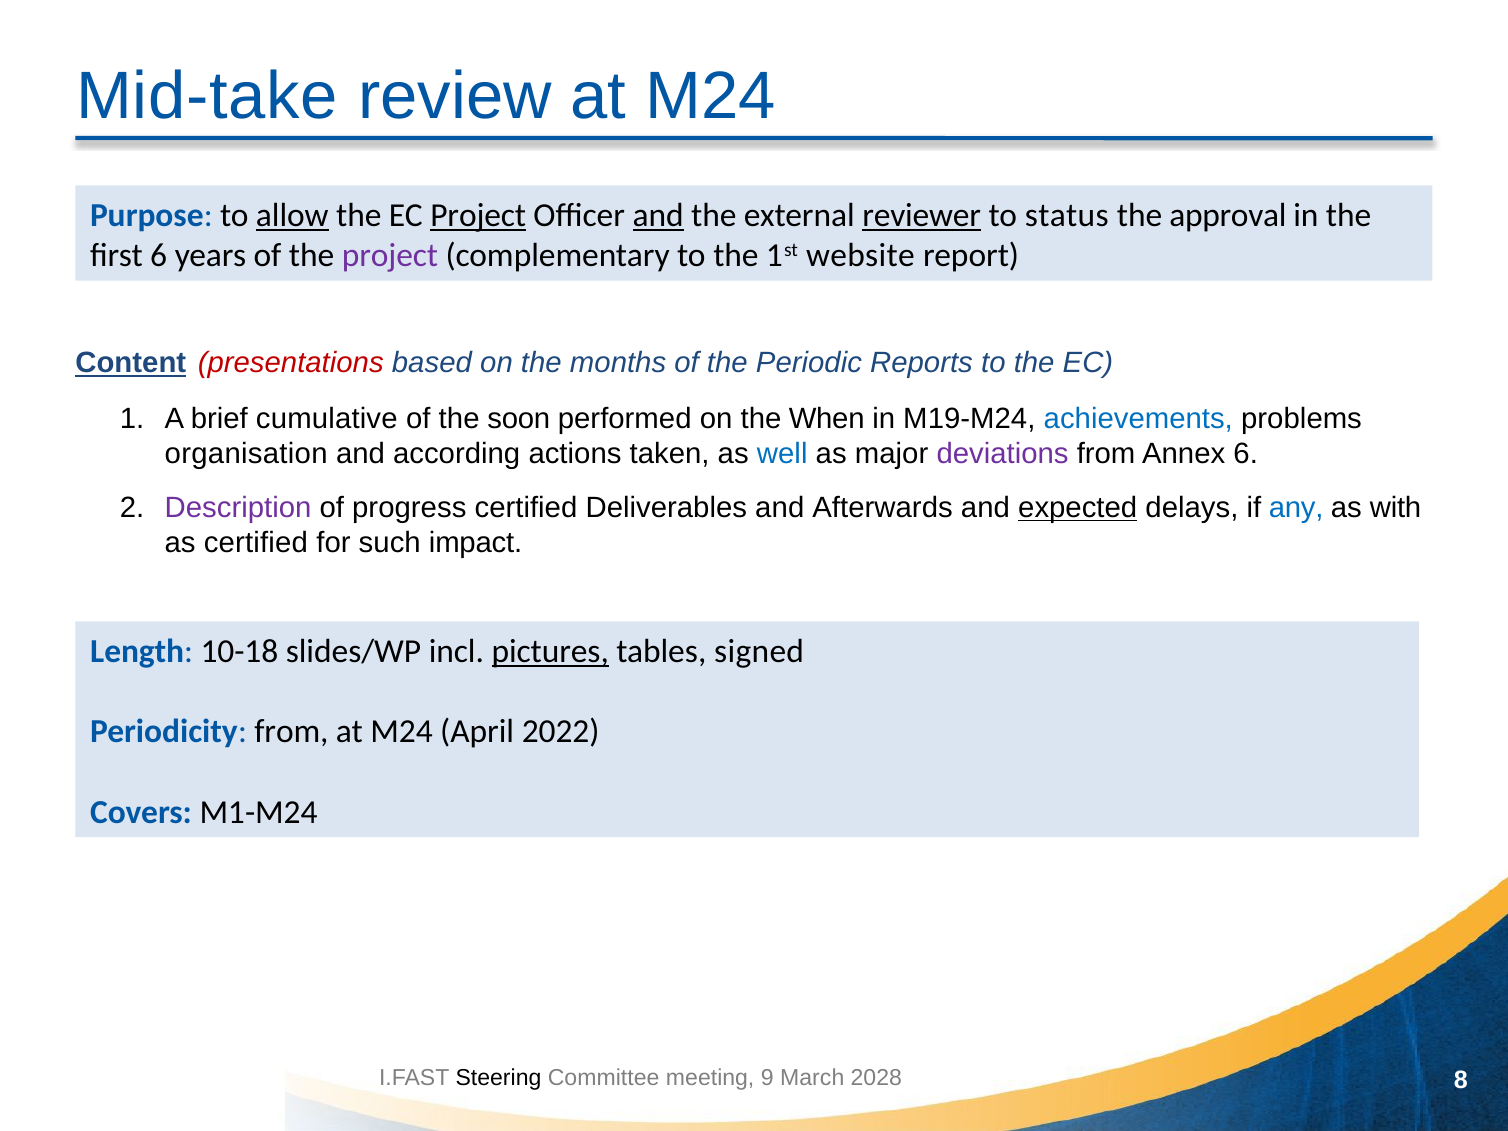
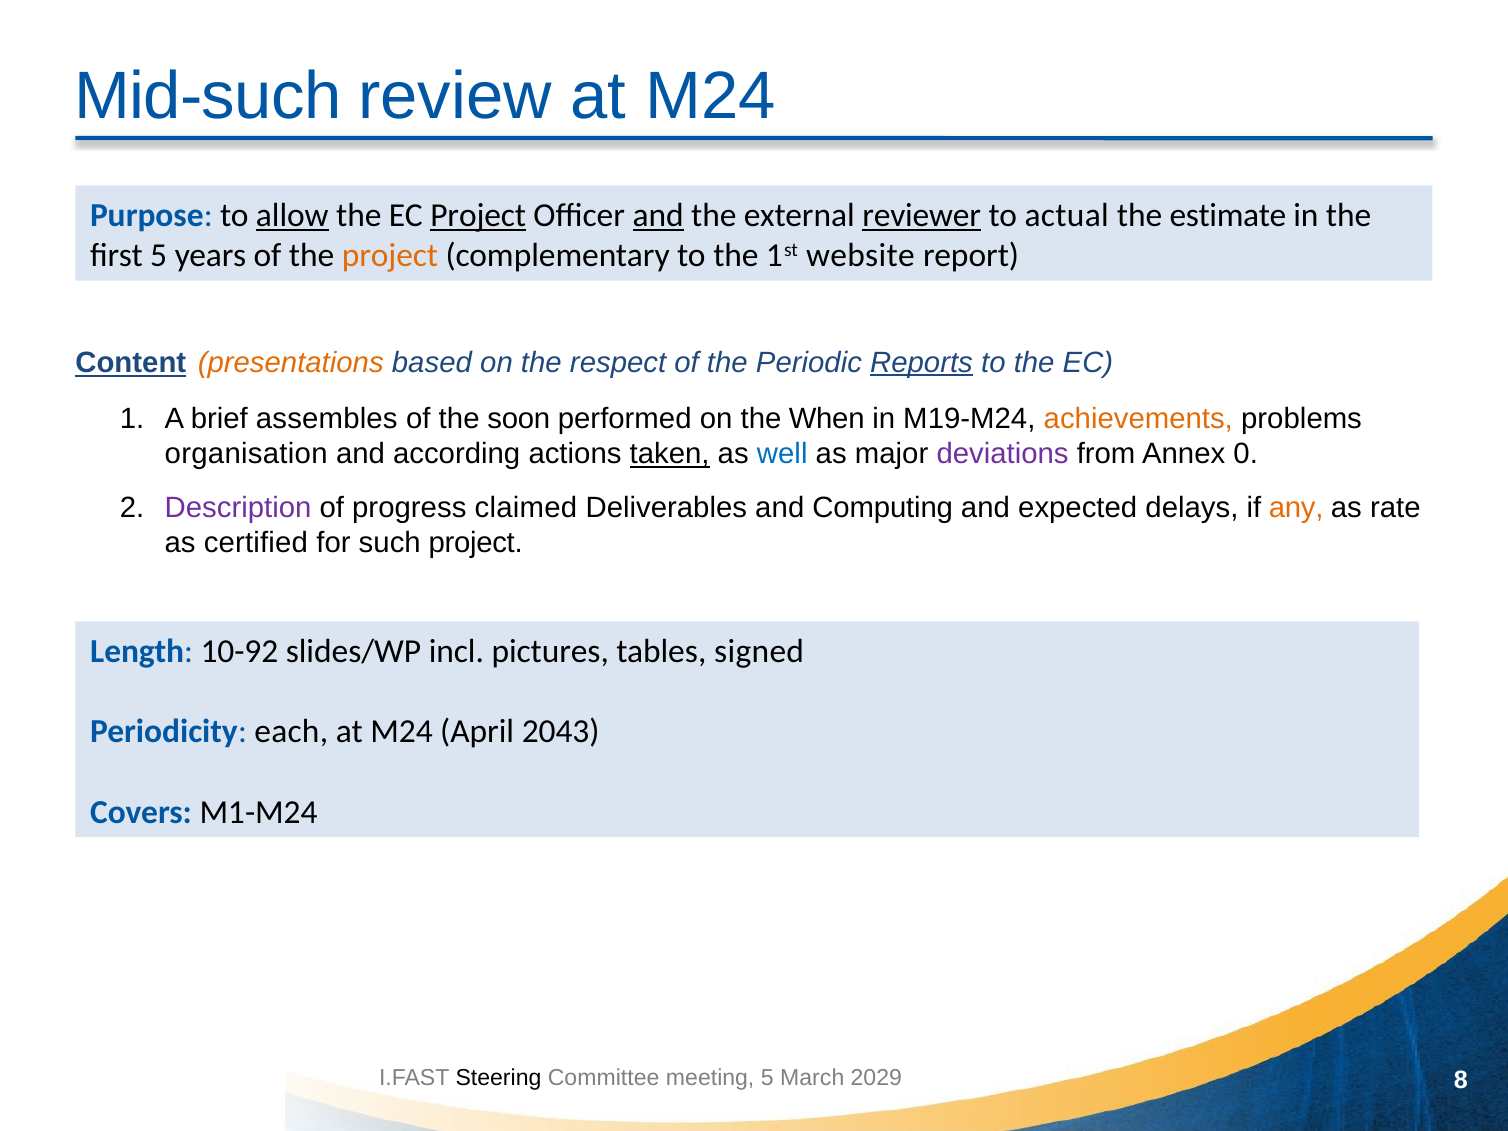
Mid-take: Mid-take -> Mid-such (208, 96)
status: status -> actual (1067, 215)
approval: approval -> estimate (1228, 215)
first 6: 6 -> 5 (159, 255)
project colour: purple -> orange (390, 255)
presentations colour: red -> orange (291, 363)
months: months -> respect (618, 363)
Reports underline: none -> present (921, 363)
cumulative: cumulative -> assembles (327, 419)
achievements colour: blue -> orange (1138, 419)
taken underline: none -> present (670, 454)
Annex 6: 6 -> 0 (1246, 454)
progress certified: certified -> claimed (526, 508)
Afterwards: Afterwards -> Computing (883, 508)
expected underline: present -> none (1078, 508)
any colour: blue -> orange (1296, 508)
with: with -> rate (1395, 508)
such impact: impact -> project (476, 543)
10-18: 10-18 -> 10-92 (239, 651)
pictures underline: present -> none (550, 651)
Periodicity from: from -> each (291, 732)
2022: 2022 -> 2043 (561, 732)
meeting 9: 9 -> 5 (767, 1078)
2028: 2028 -> 2029 (876, 1078)
